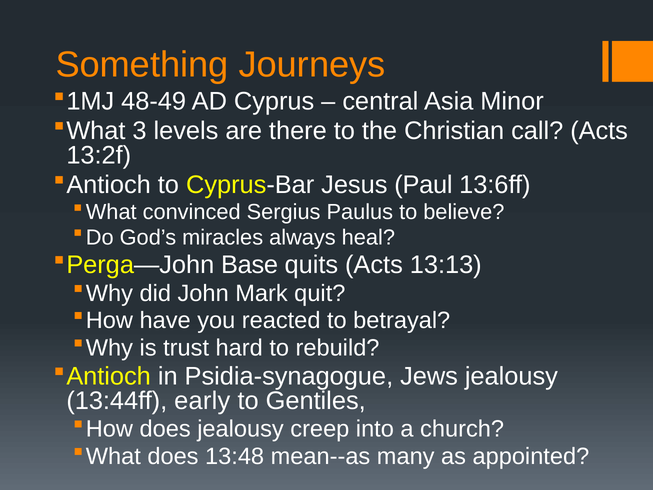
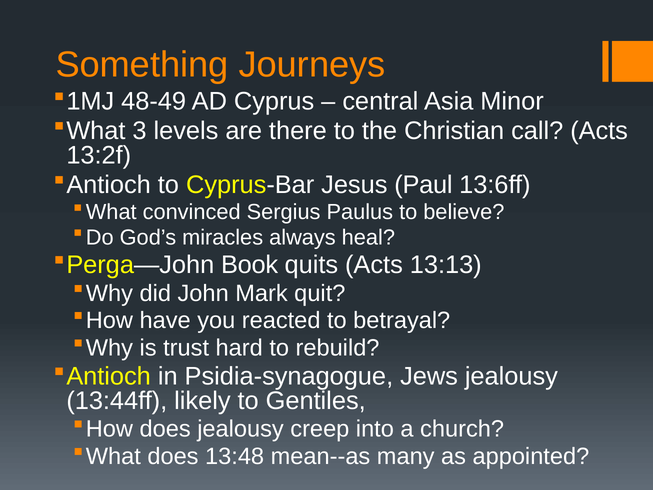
Base: Base -> Book (250, 265)
early: early -> likely (202, 401)
